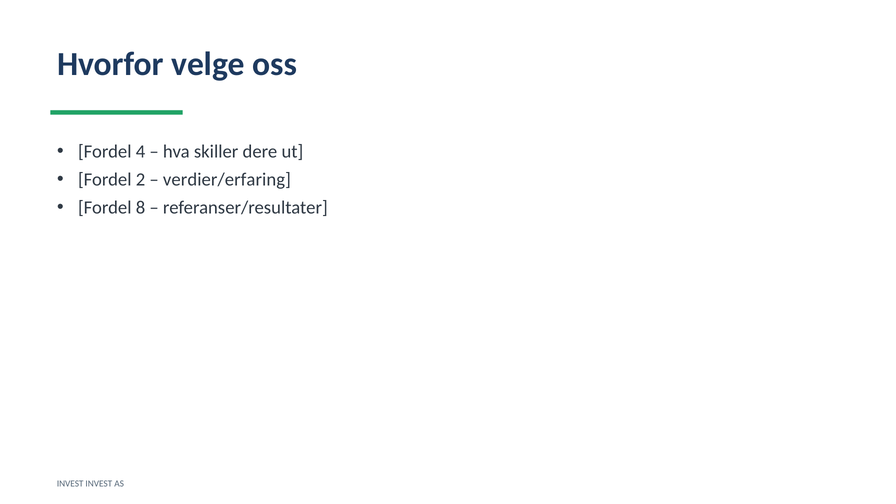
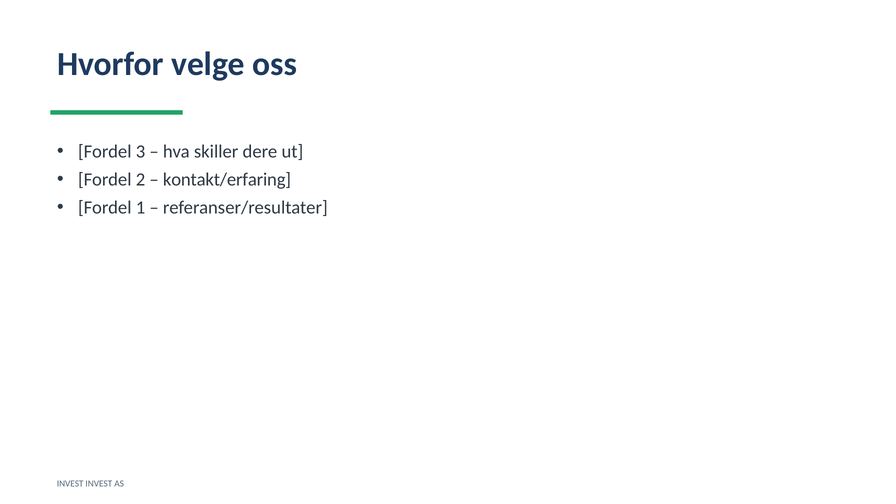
4: 4 -> 3 (141, 152)
verdier/erfaring: verdier/erfaring -> kontakt/erfaring (227, 180)
8: 8 -> 1 (141, 208)
